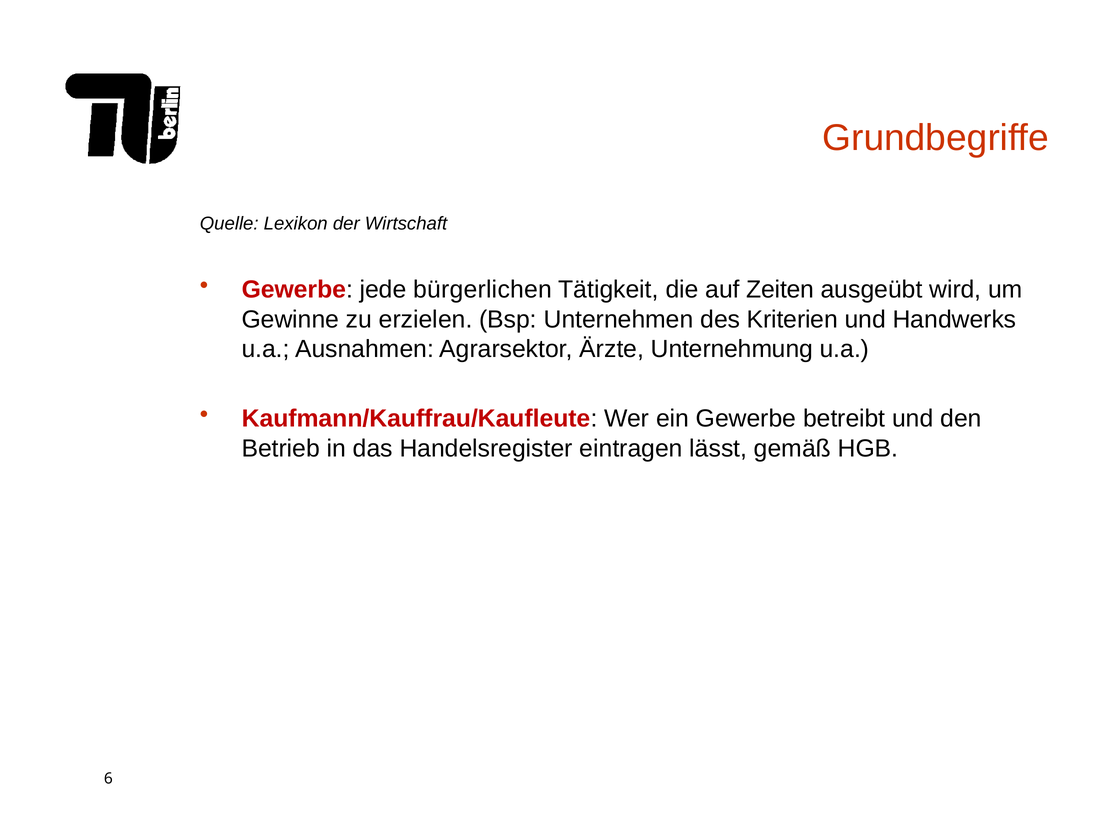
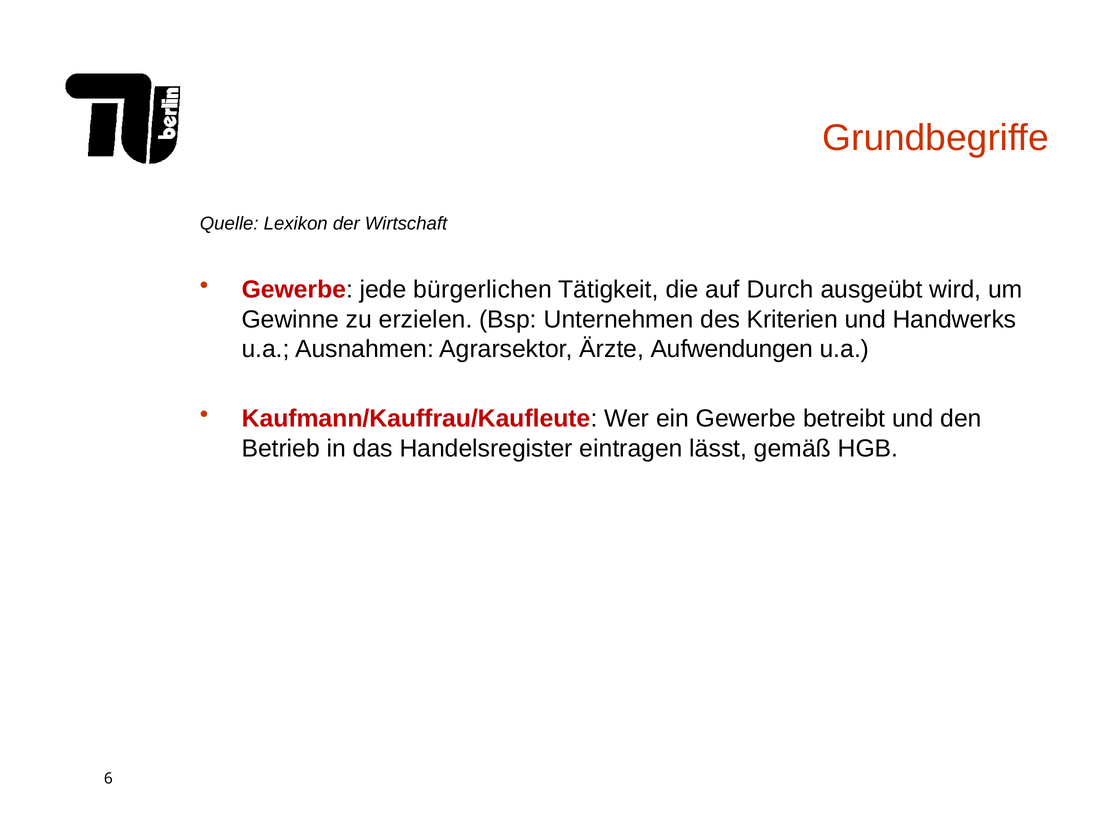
Zeiten: Zeiten -> Durch (780, 290)
Unternehmung: Unternehmung -> Aufwendungen (732, 349)
